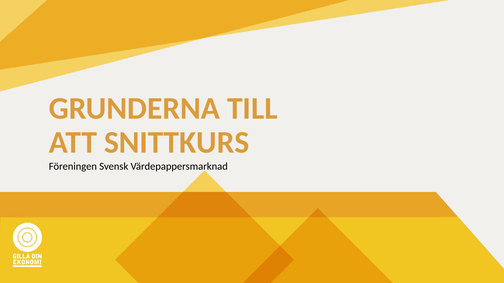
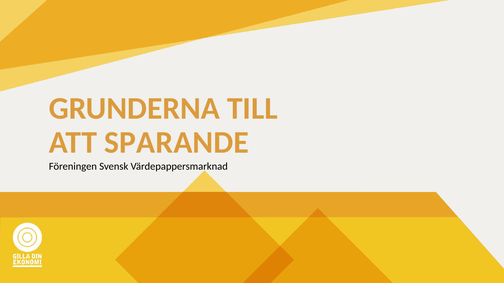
SNITTKURS: SNITTKURS -> SPARANDE (177, 143)
